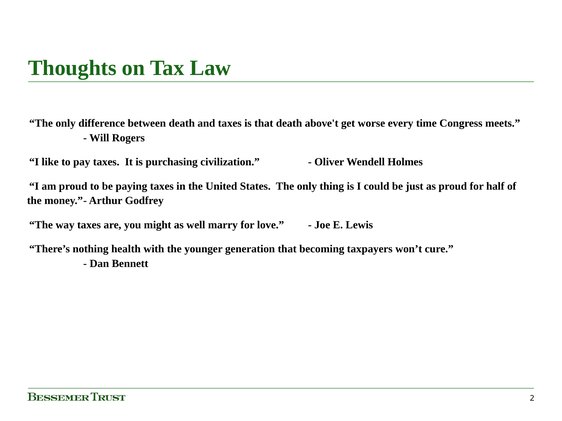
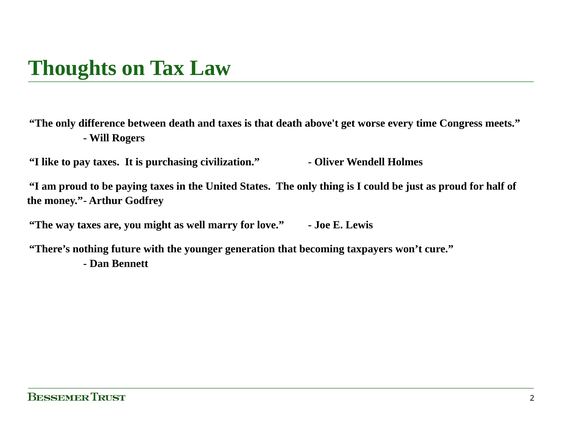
health: health -> future (126, 249)
